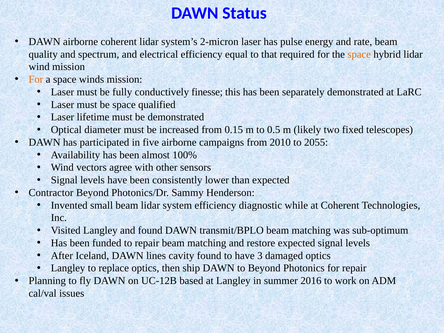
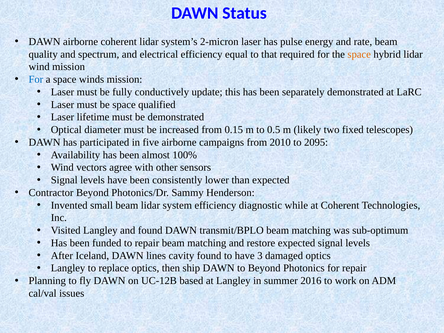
For colour: orange -> blue (36, 79)
finesse: finesse -> update (207, 92)
2055: 2055 -> 2095 (316, 142)
